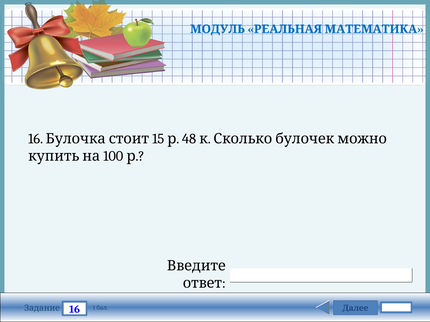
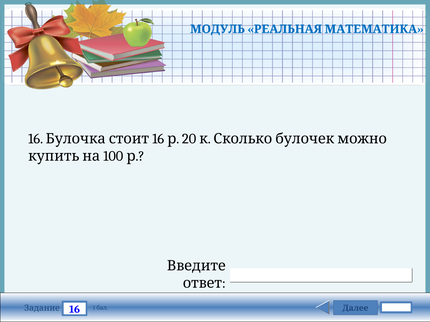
16 15: 15 -> 16 (158, 139)
48: 48 -> 20 (189, 139)
